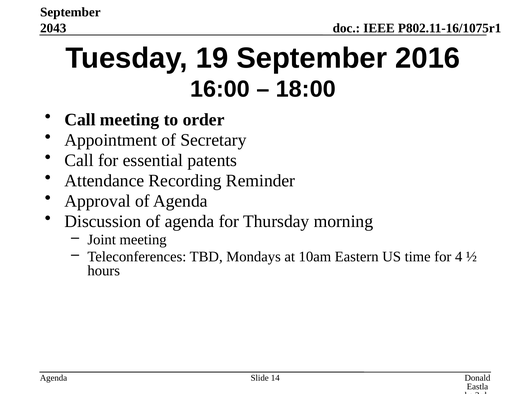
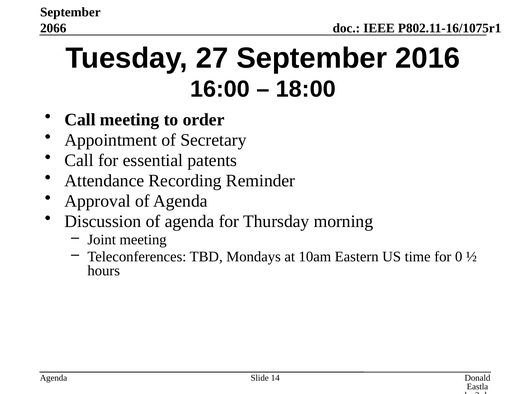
2043: 2043 -> 2066 (53, 28)
19: 19 -> 27 (212, 58)
4: 4 -> 0 (459, 257)
